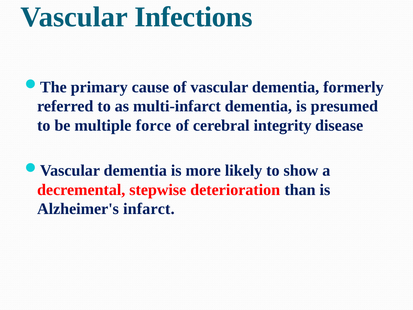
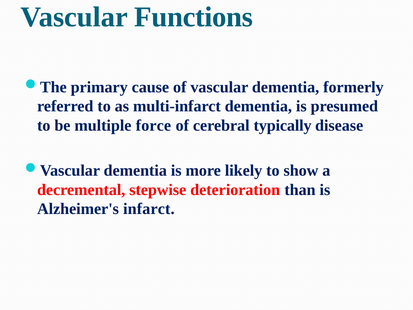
Infections: Infections -> Functions (194, 17)
integrity: integrity -> typically (283, 125)
